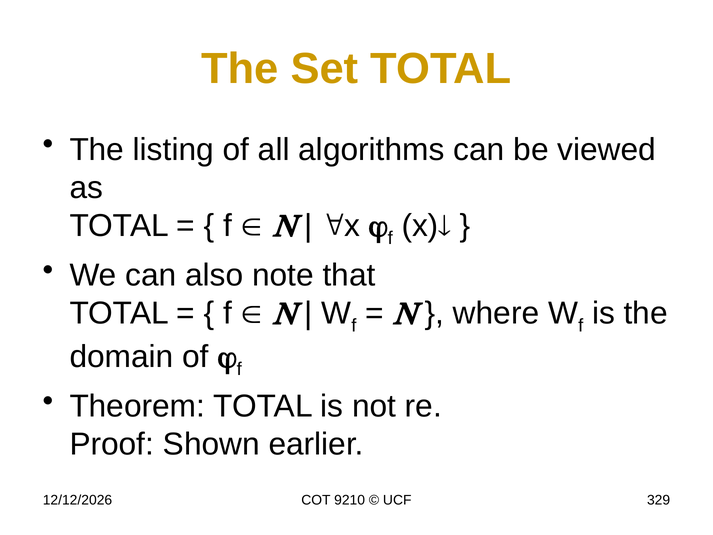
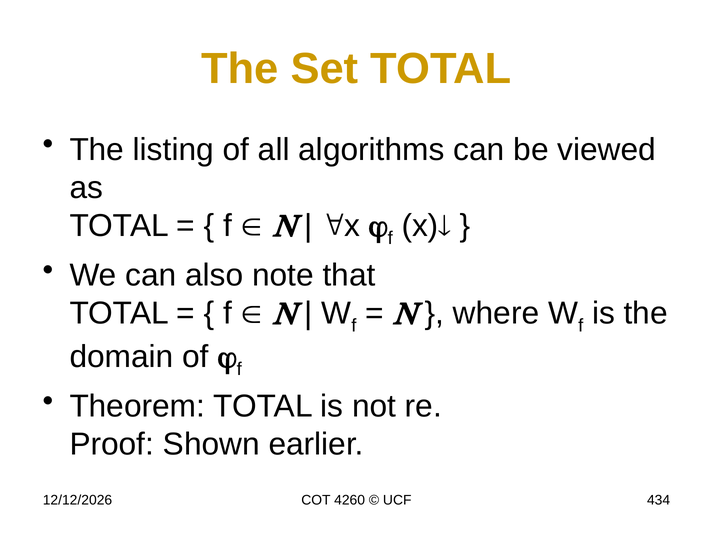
9210: 9210 -> 4260 (350, 500)
329: 329 -> 434 (659, 500)
